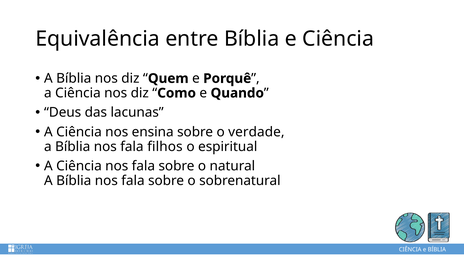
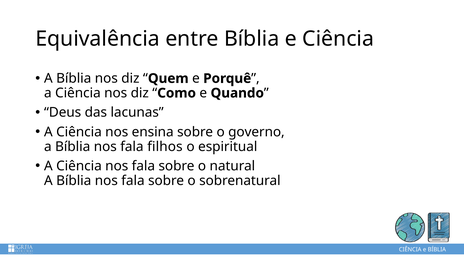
verdade: verdade -> governo (256, 132)
